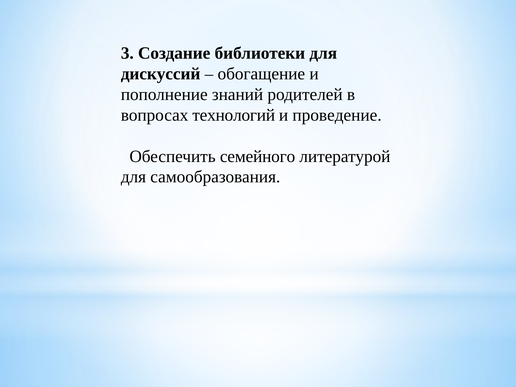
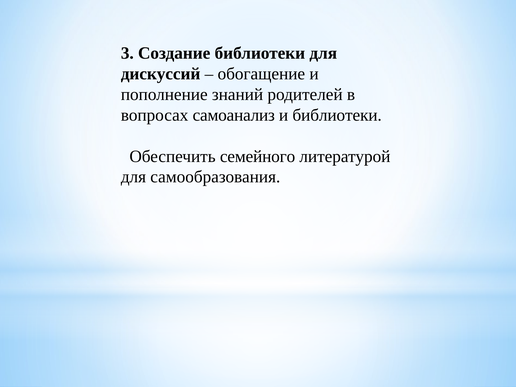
технологий: технологий -> самоанализ (234, 115)
и проведение: проведение -> библиотеки (337, 115)
